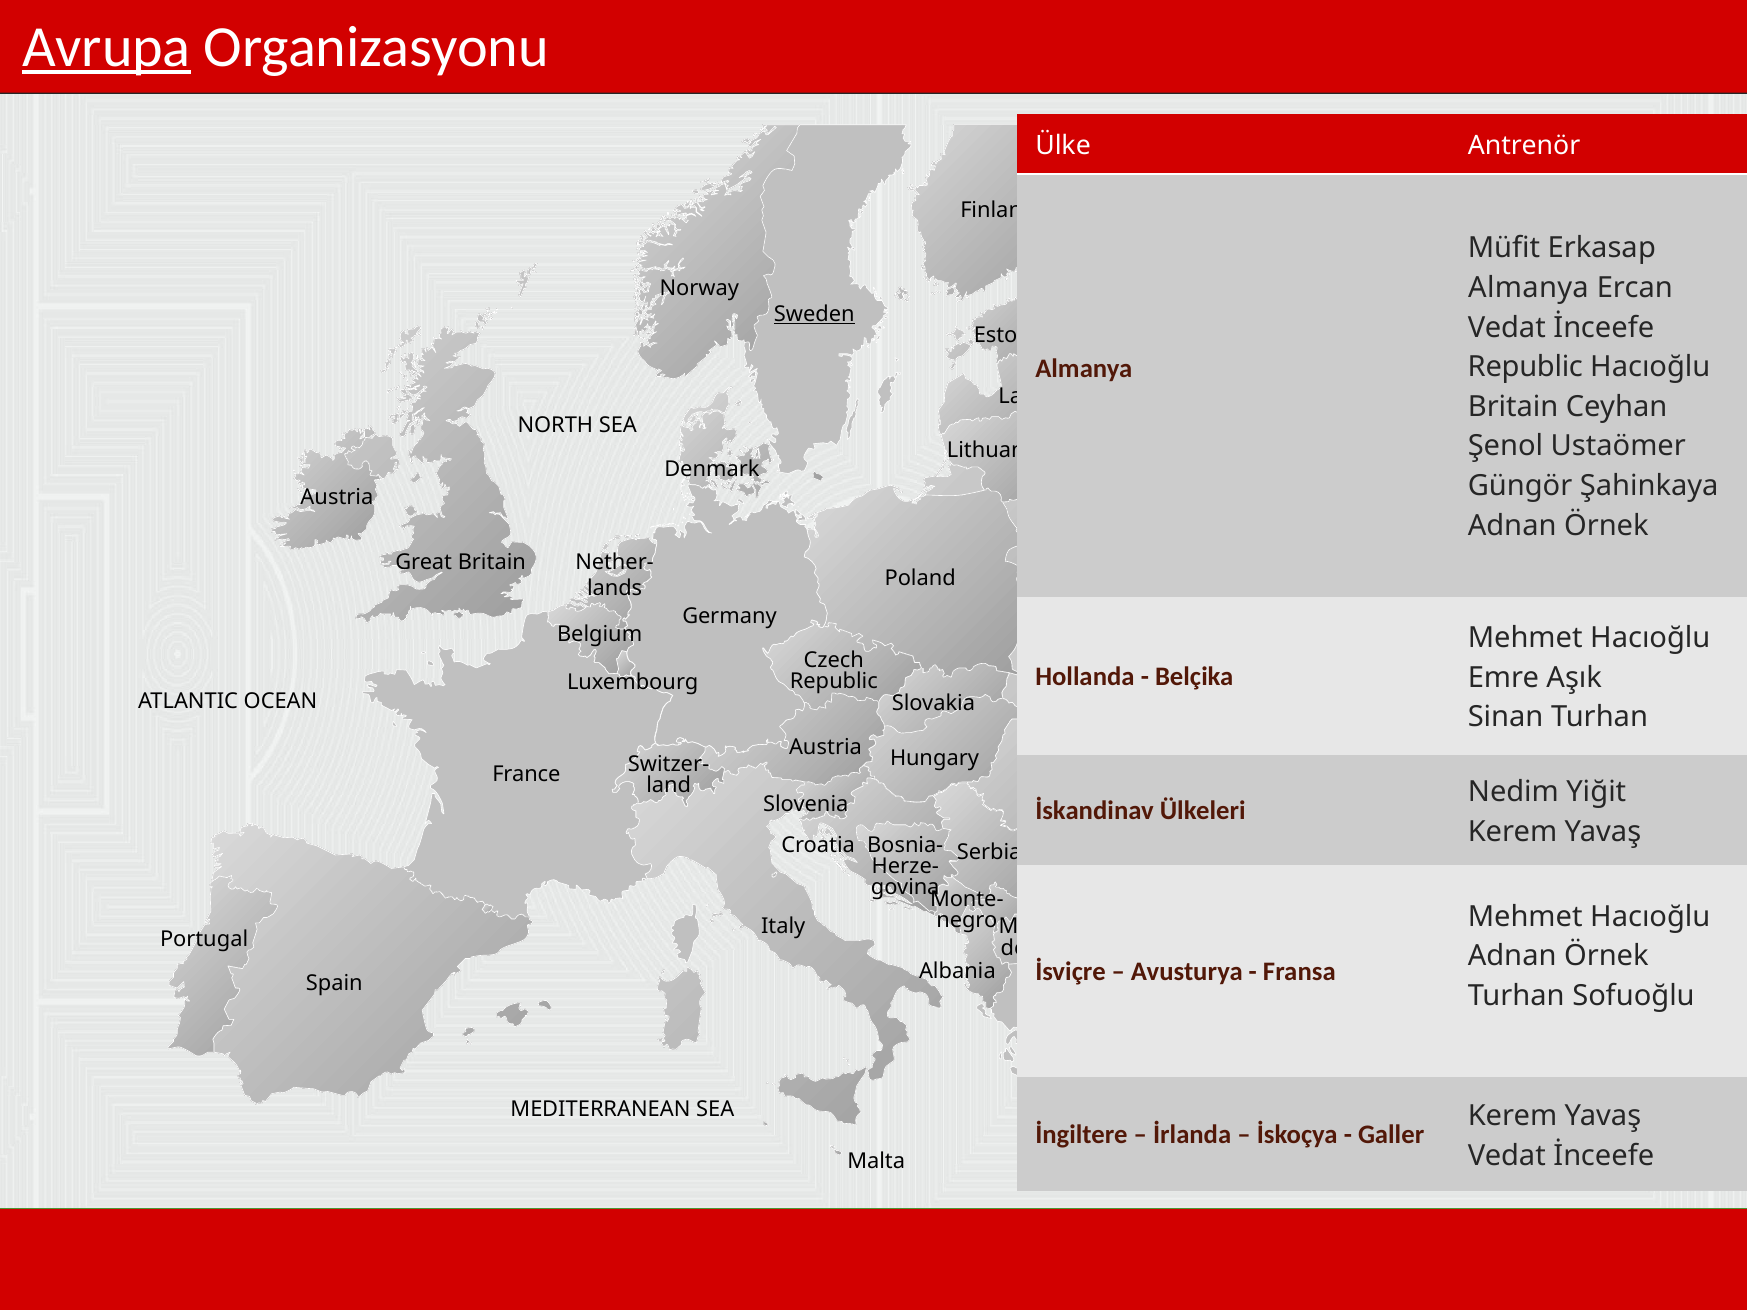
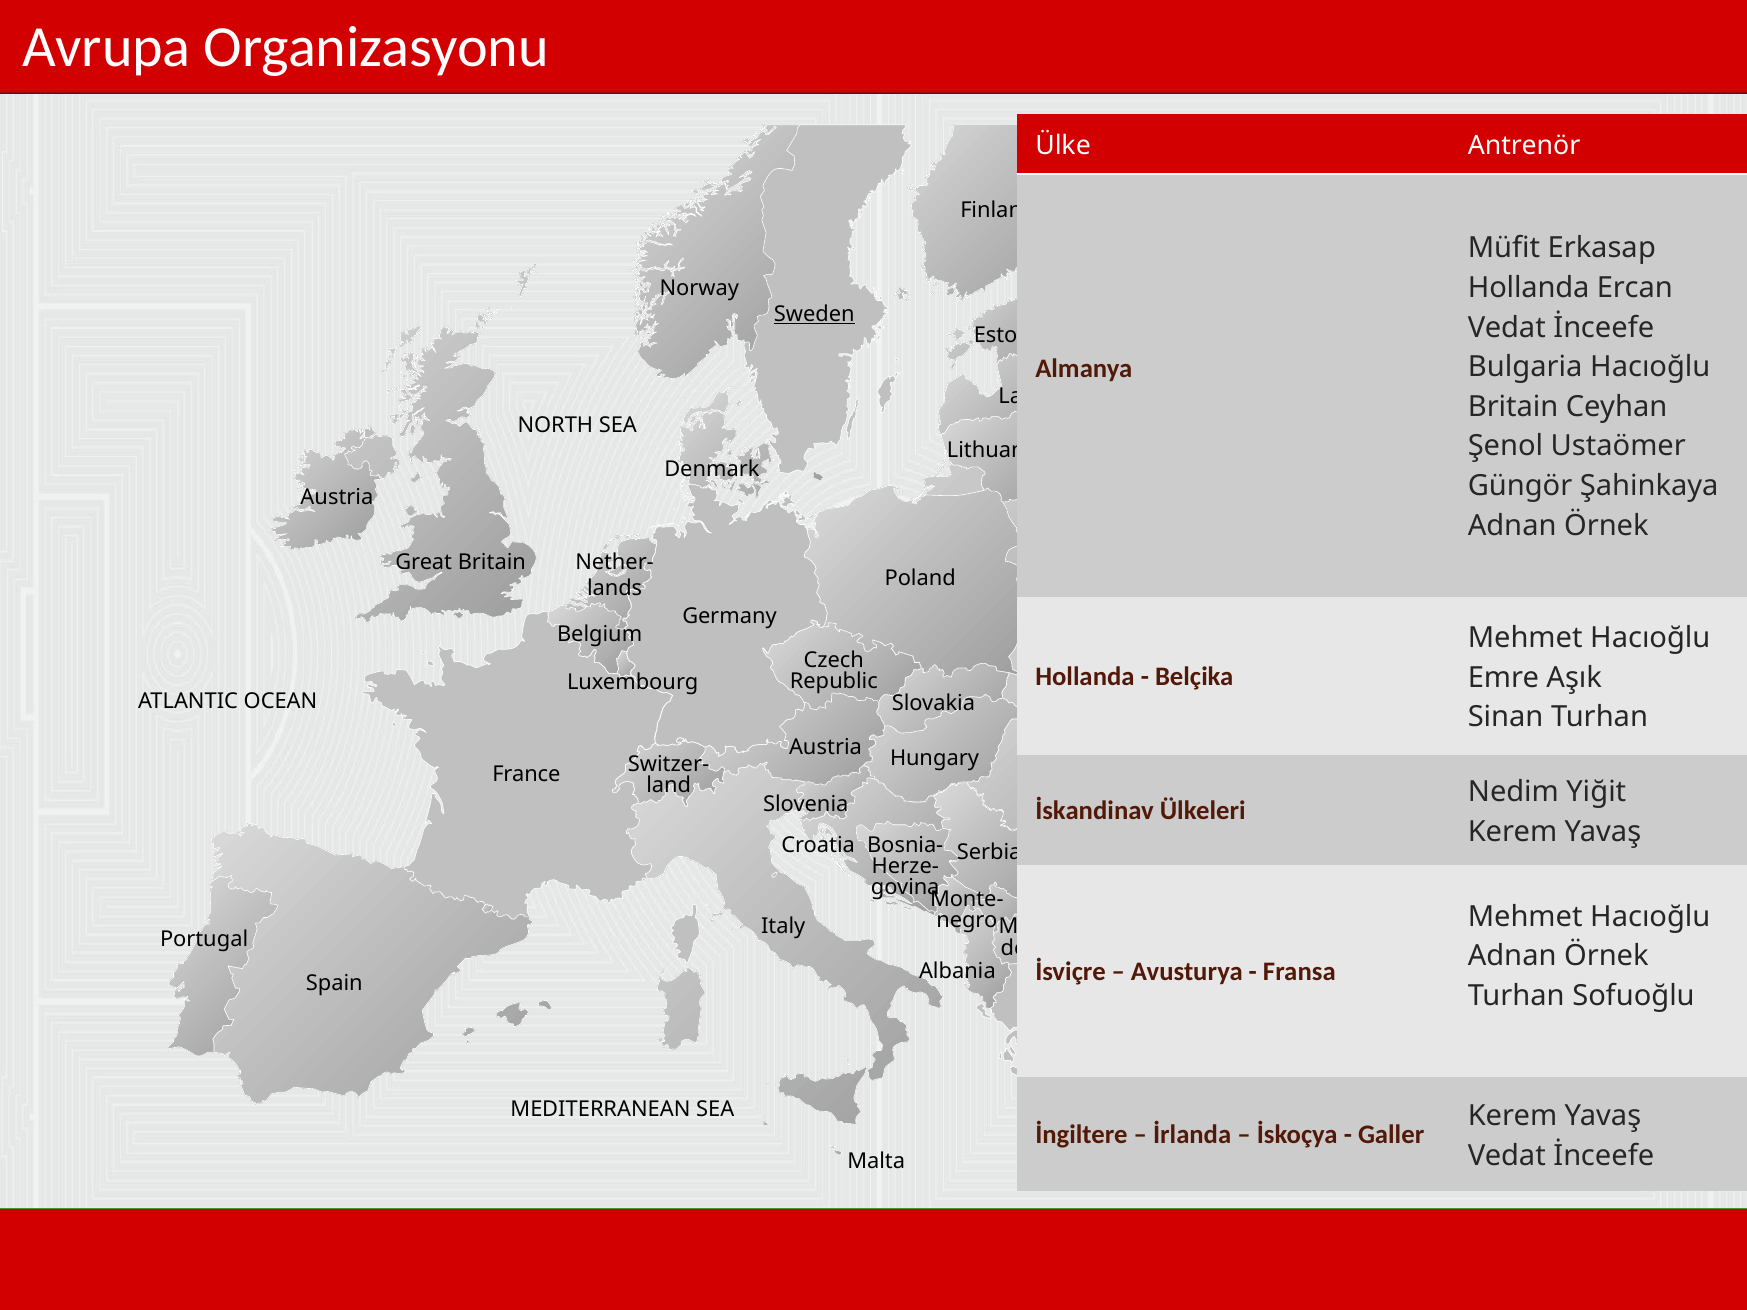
Avrupa underline: present -> none (107, 47)
Almanya: Almanya -> Hollanda (1529, 288)
Republic: Republic -> Bulgaria (1525, 367)
